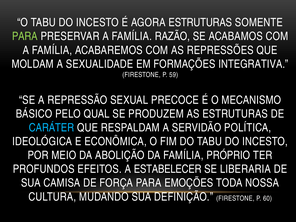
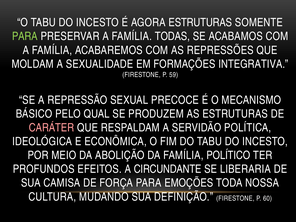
RAZÃO: RAZÃO -> TODAS (172, 36)
CARÁTER colour: light blue -> pink (52, 128)
PRÓPRIO: PRÓPRIO -> POLÍTICO (228, 155)
ESTABELECER: ESTABELECER -> CIRCUNDANTE (168, 169)
